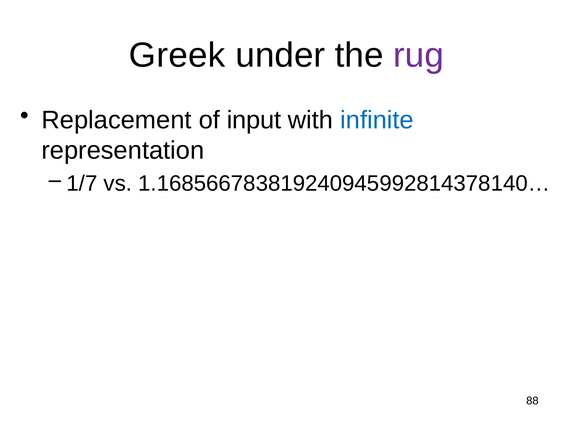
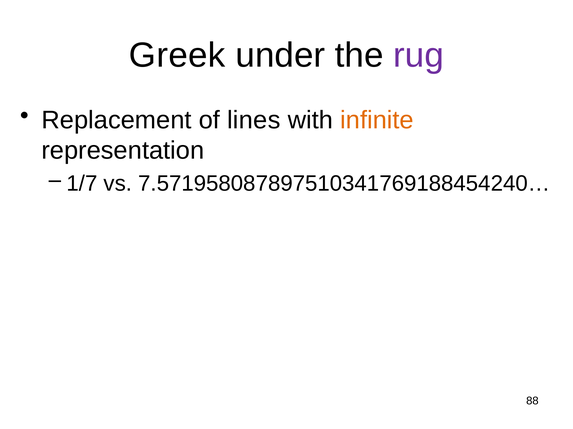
input: input -> lines (254, 120)
infinite colour: blue -> orange (377, 120)
1.168566783819240945992814378140…: 1.168566783819240945992814378140… -> 7.571958087897510341769188454240… (344, 184)
